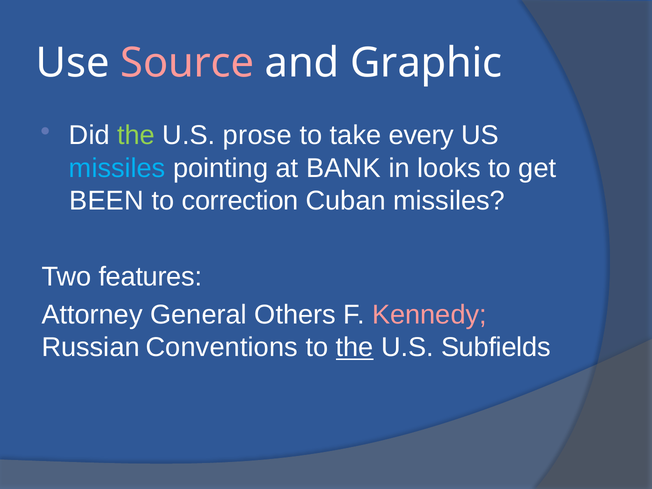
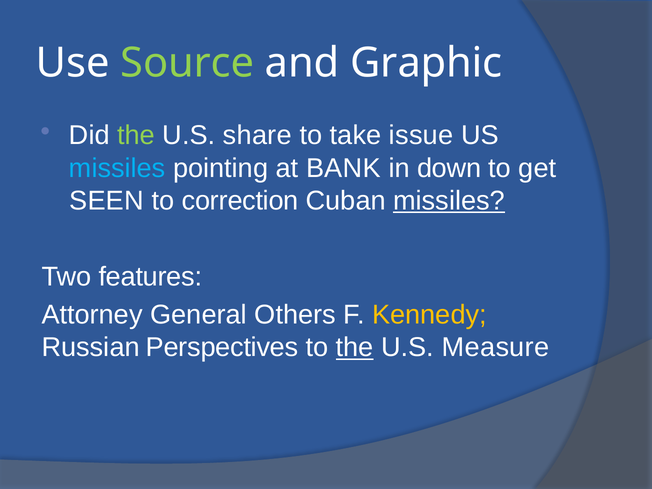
Source colour: pink -> light green (187, 63)
prose: prose -> share (257, 136)
every: every -> issue (421, 136)
looks: looks -> down (449, 168)
BEEN: BEEN -> SEEN (107, 201)
missiles underline: none -> present (449, 201)
Kennedy colour: pink -> yellow (429, 315)
Conventions: Conventions -> Perspectives (222, 347)
Subfields: Subfields -> Measure (496, 347)
